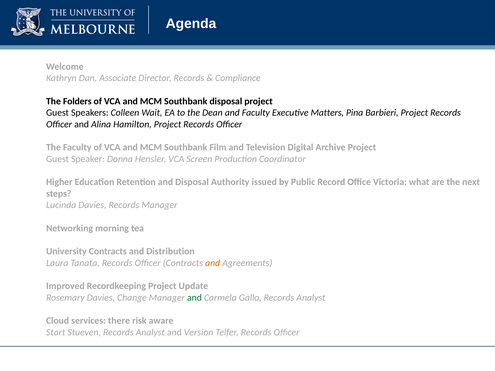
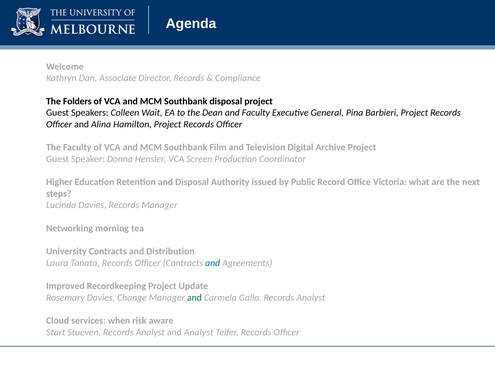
Matters: Matters -> General (327, 113)
and colour: orange -> blue (213, 263)
there: there -> when (119, 321)
and Version: Version -> Analyst (199, 332)
